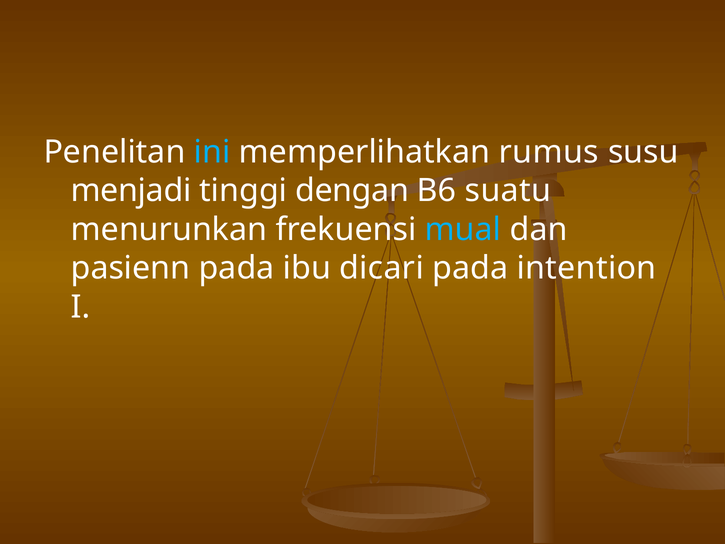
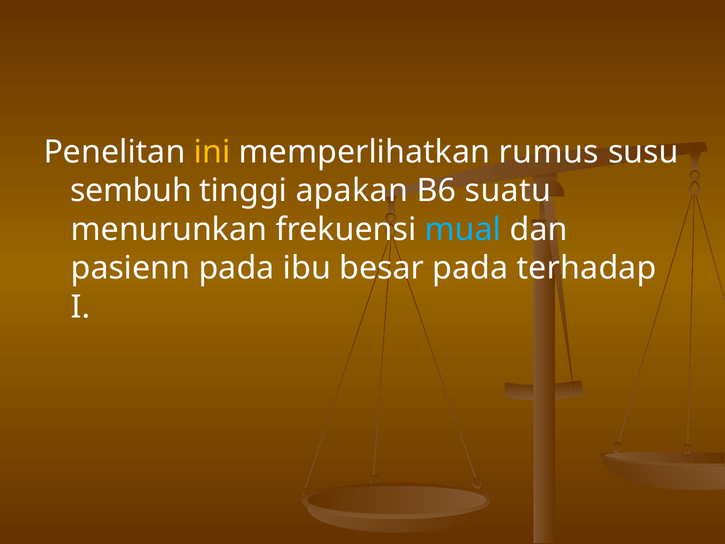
ini colour: light blue -> yellow (212, 152)
menjadi: menjadi -> sembuh (131, 191)
dengan: dengan -> apakan (352, 191)
dicari: dicari -> besar (382, 268)
intention: intention -> terhadap (587, 268)
